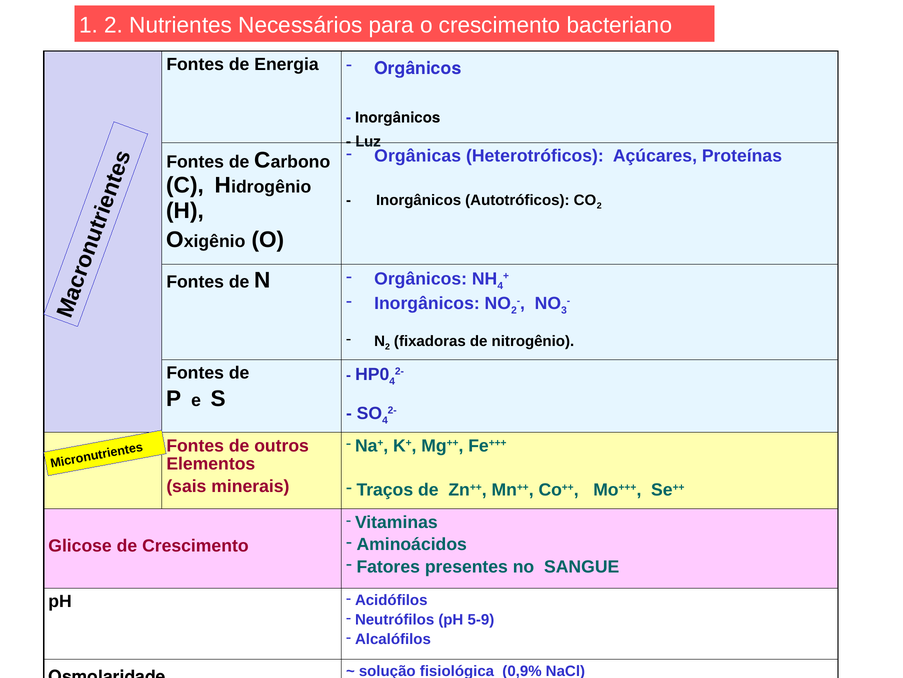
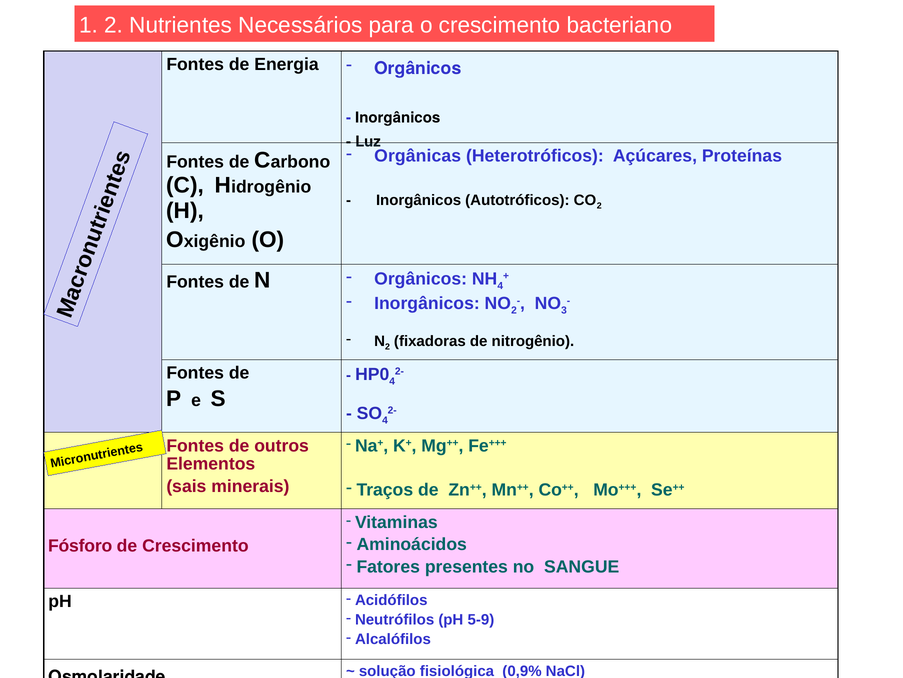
Glicose: Glicose -> Fósforo (80, 545)
